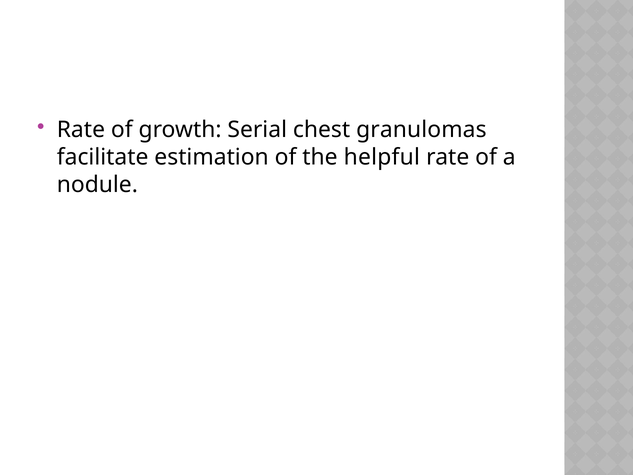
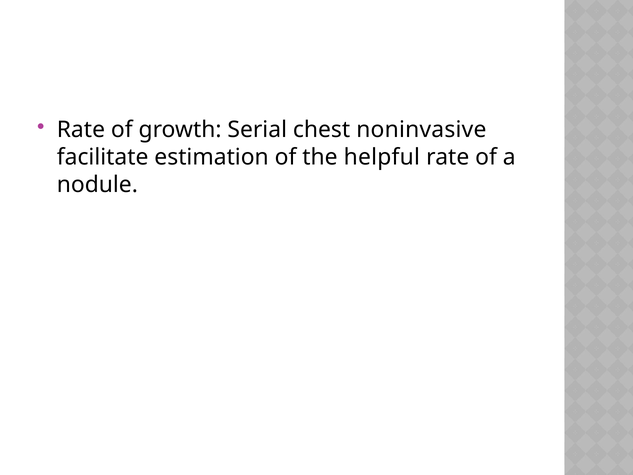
granulomas: granulomas -> noninvasive (421, 130)
